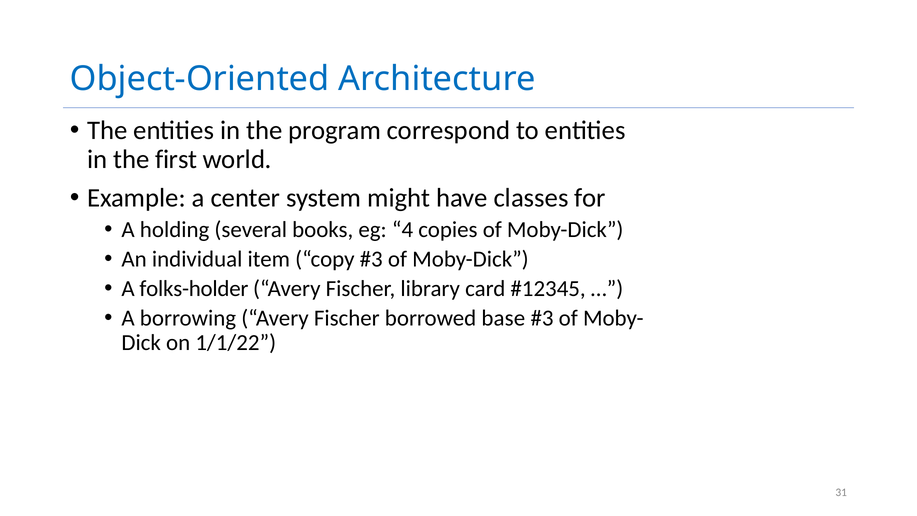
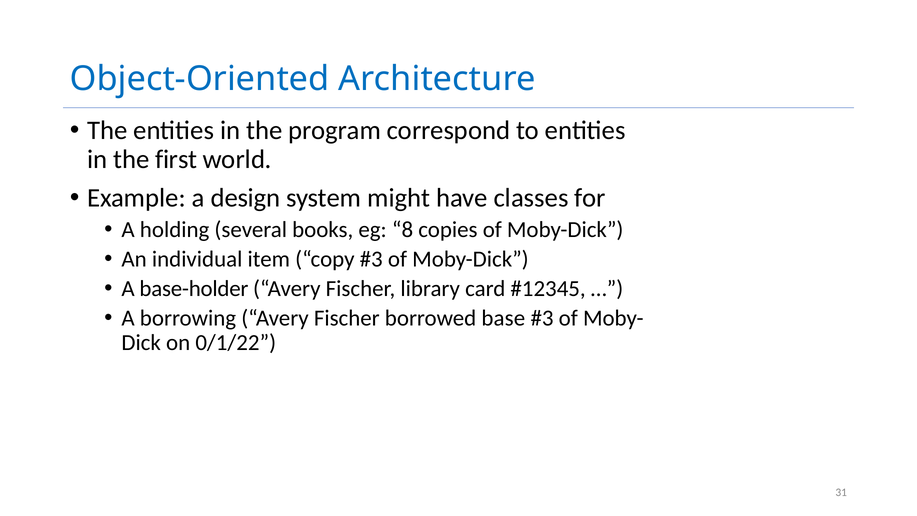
center: center -> design (245, 198)
4: 4 -> 8 (403, 229)
folks-holder: folks-holder -> base-holder (194, 288)
1/1/22: 1/1/22 -> 0/1/22 (236, 343)
